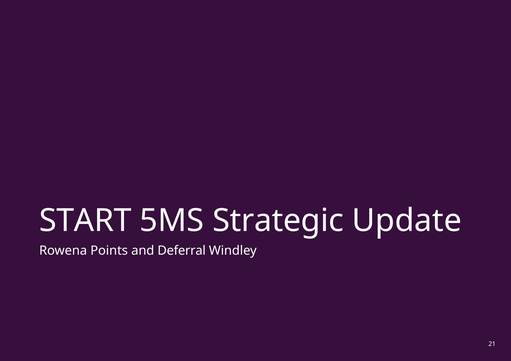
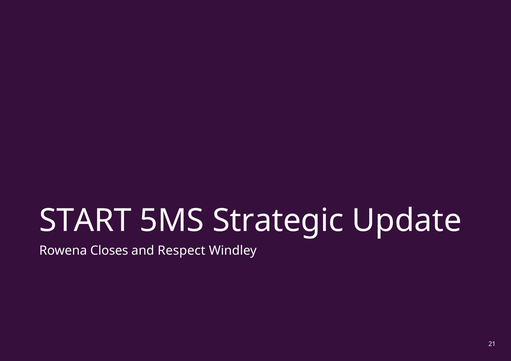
Points: Points -> Closes (109, 251)
Deferral: Deferral -> Respect (182, 251)
